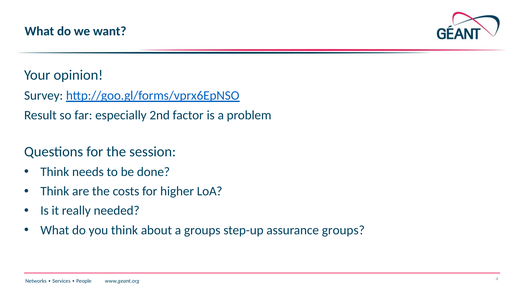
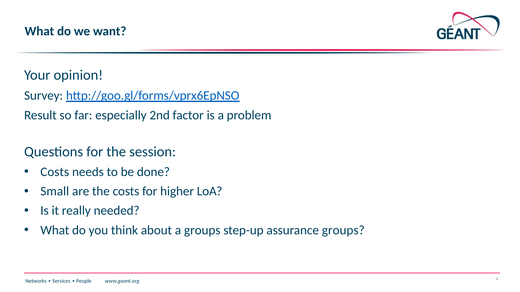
Think: Think -> Costs (55, 172)
Think: Think -> Small (55, 192)
